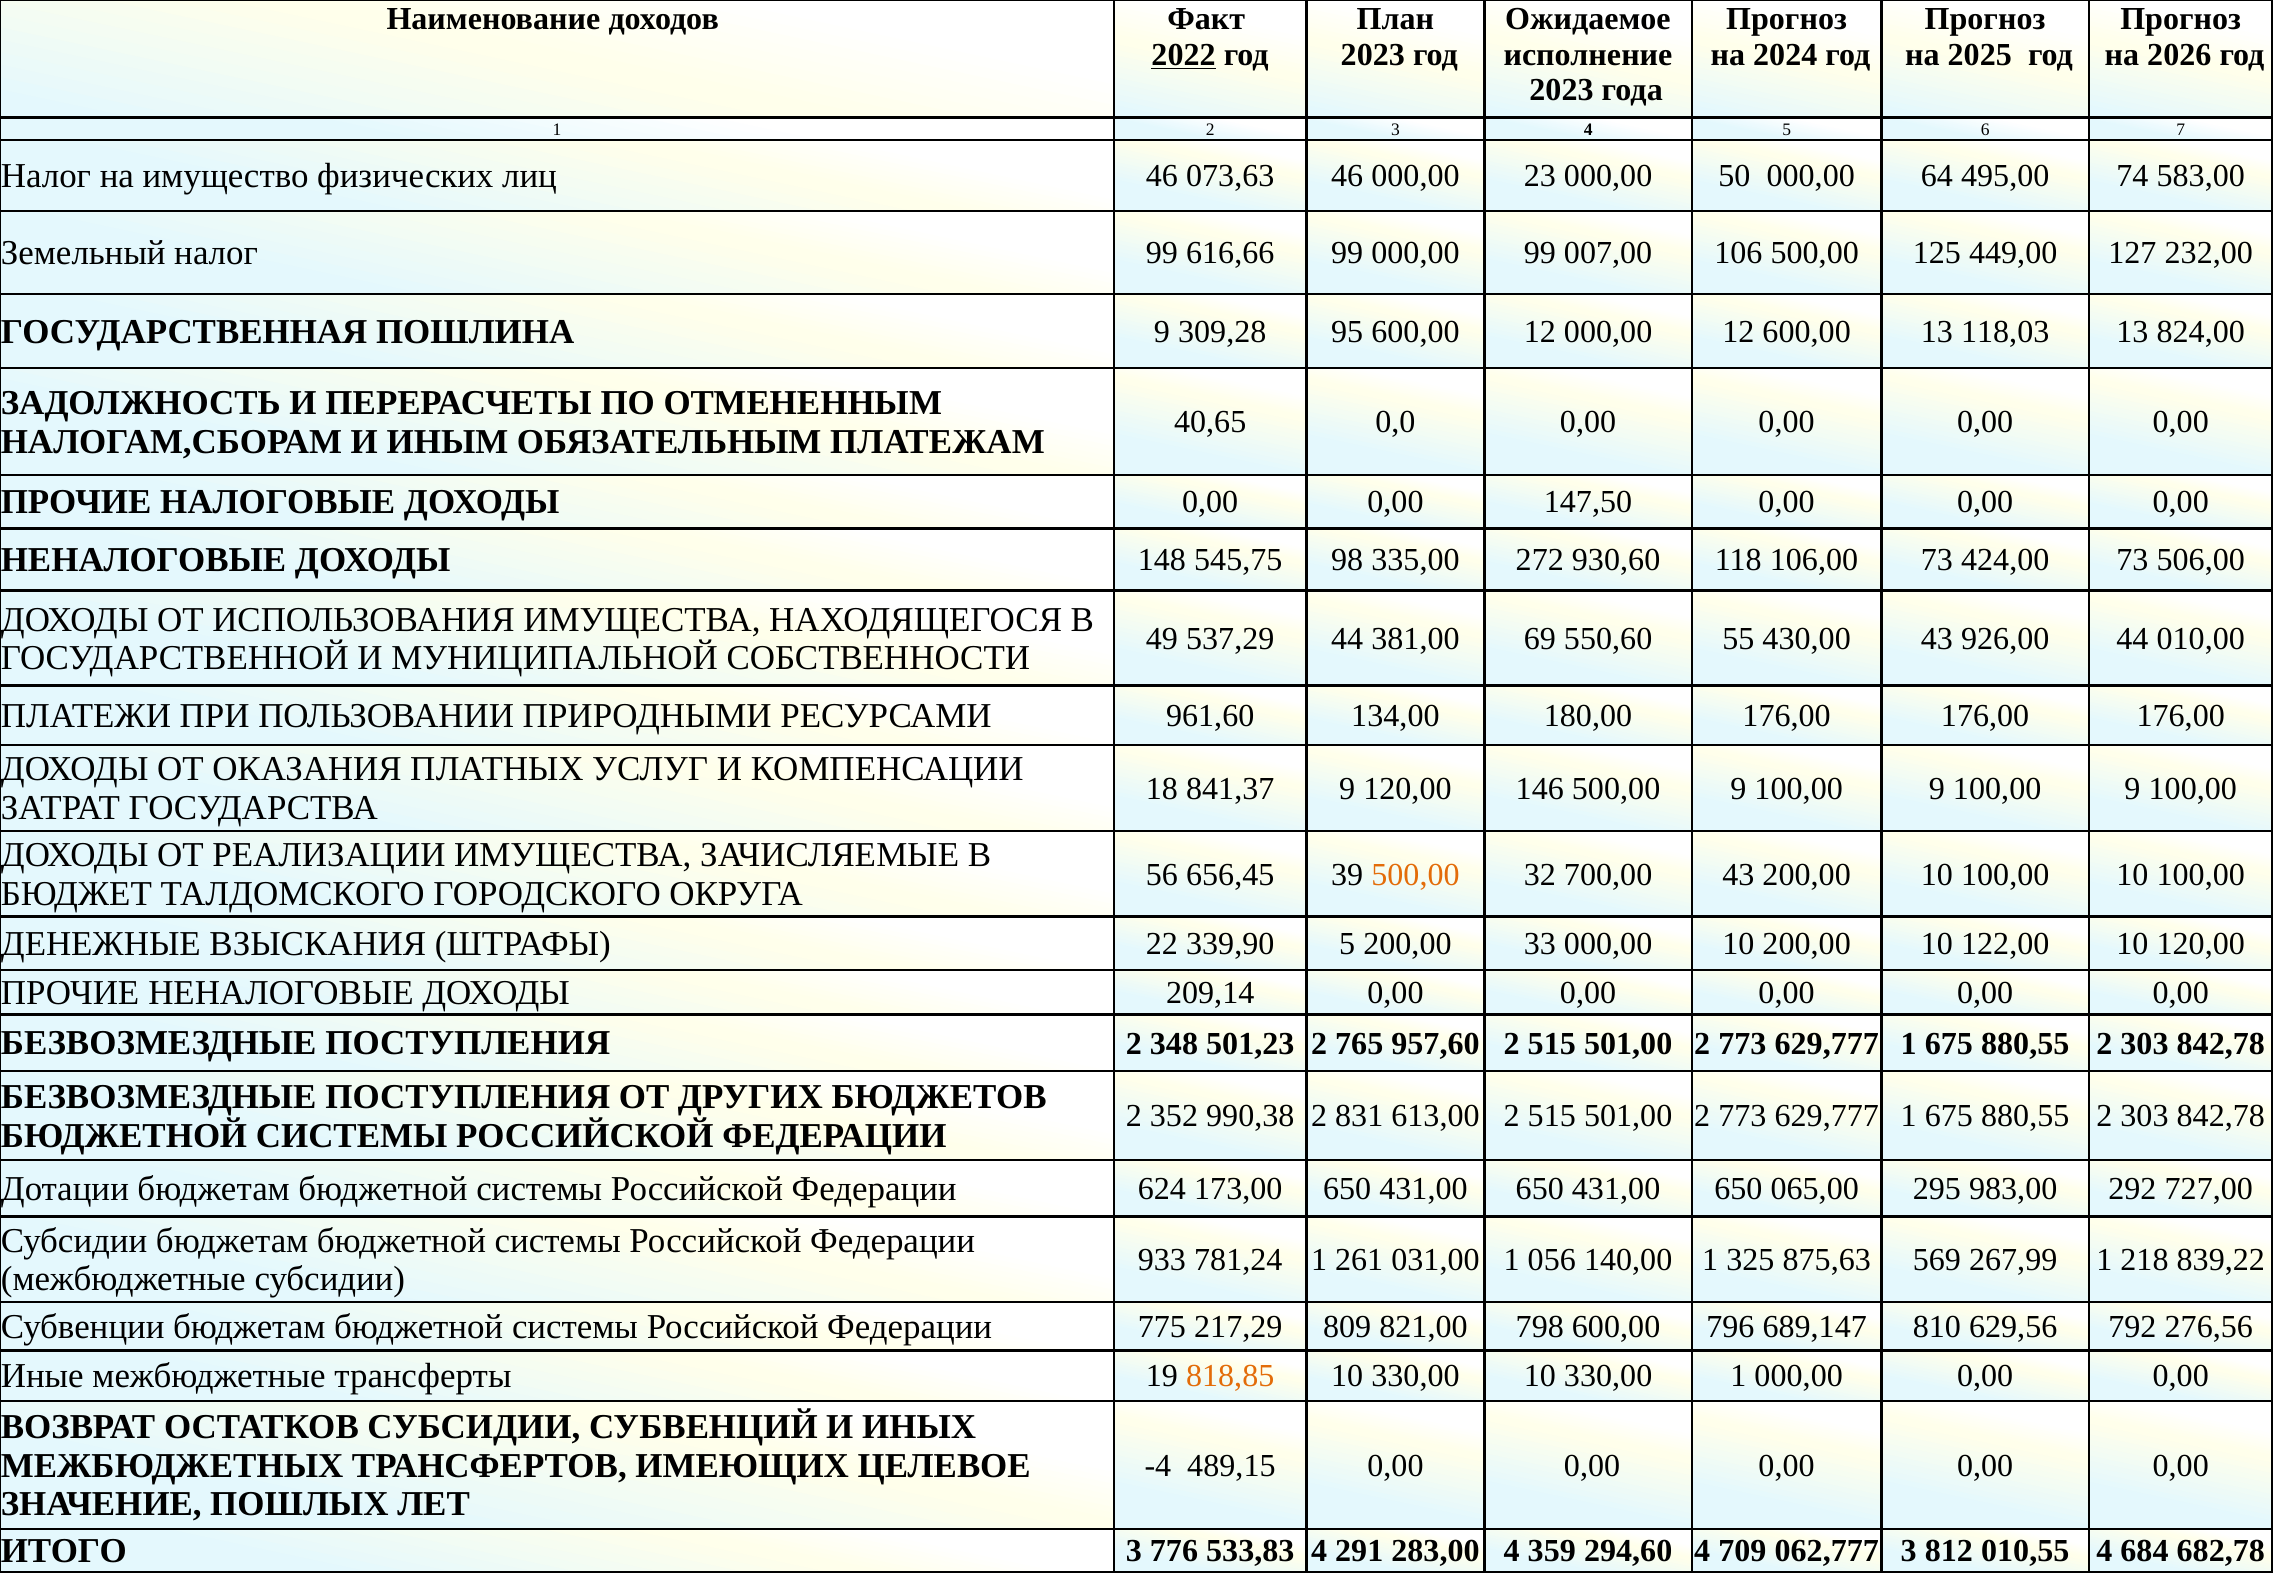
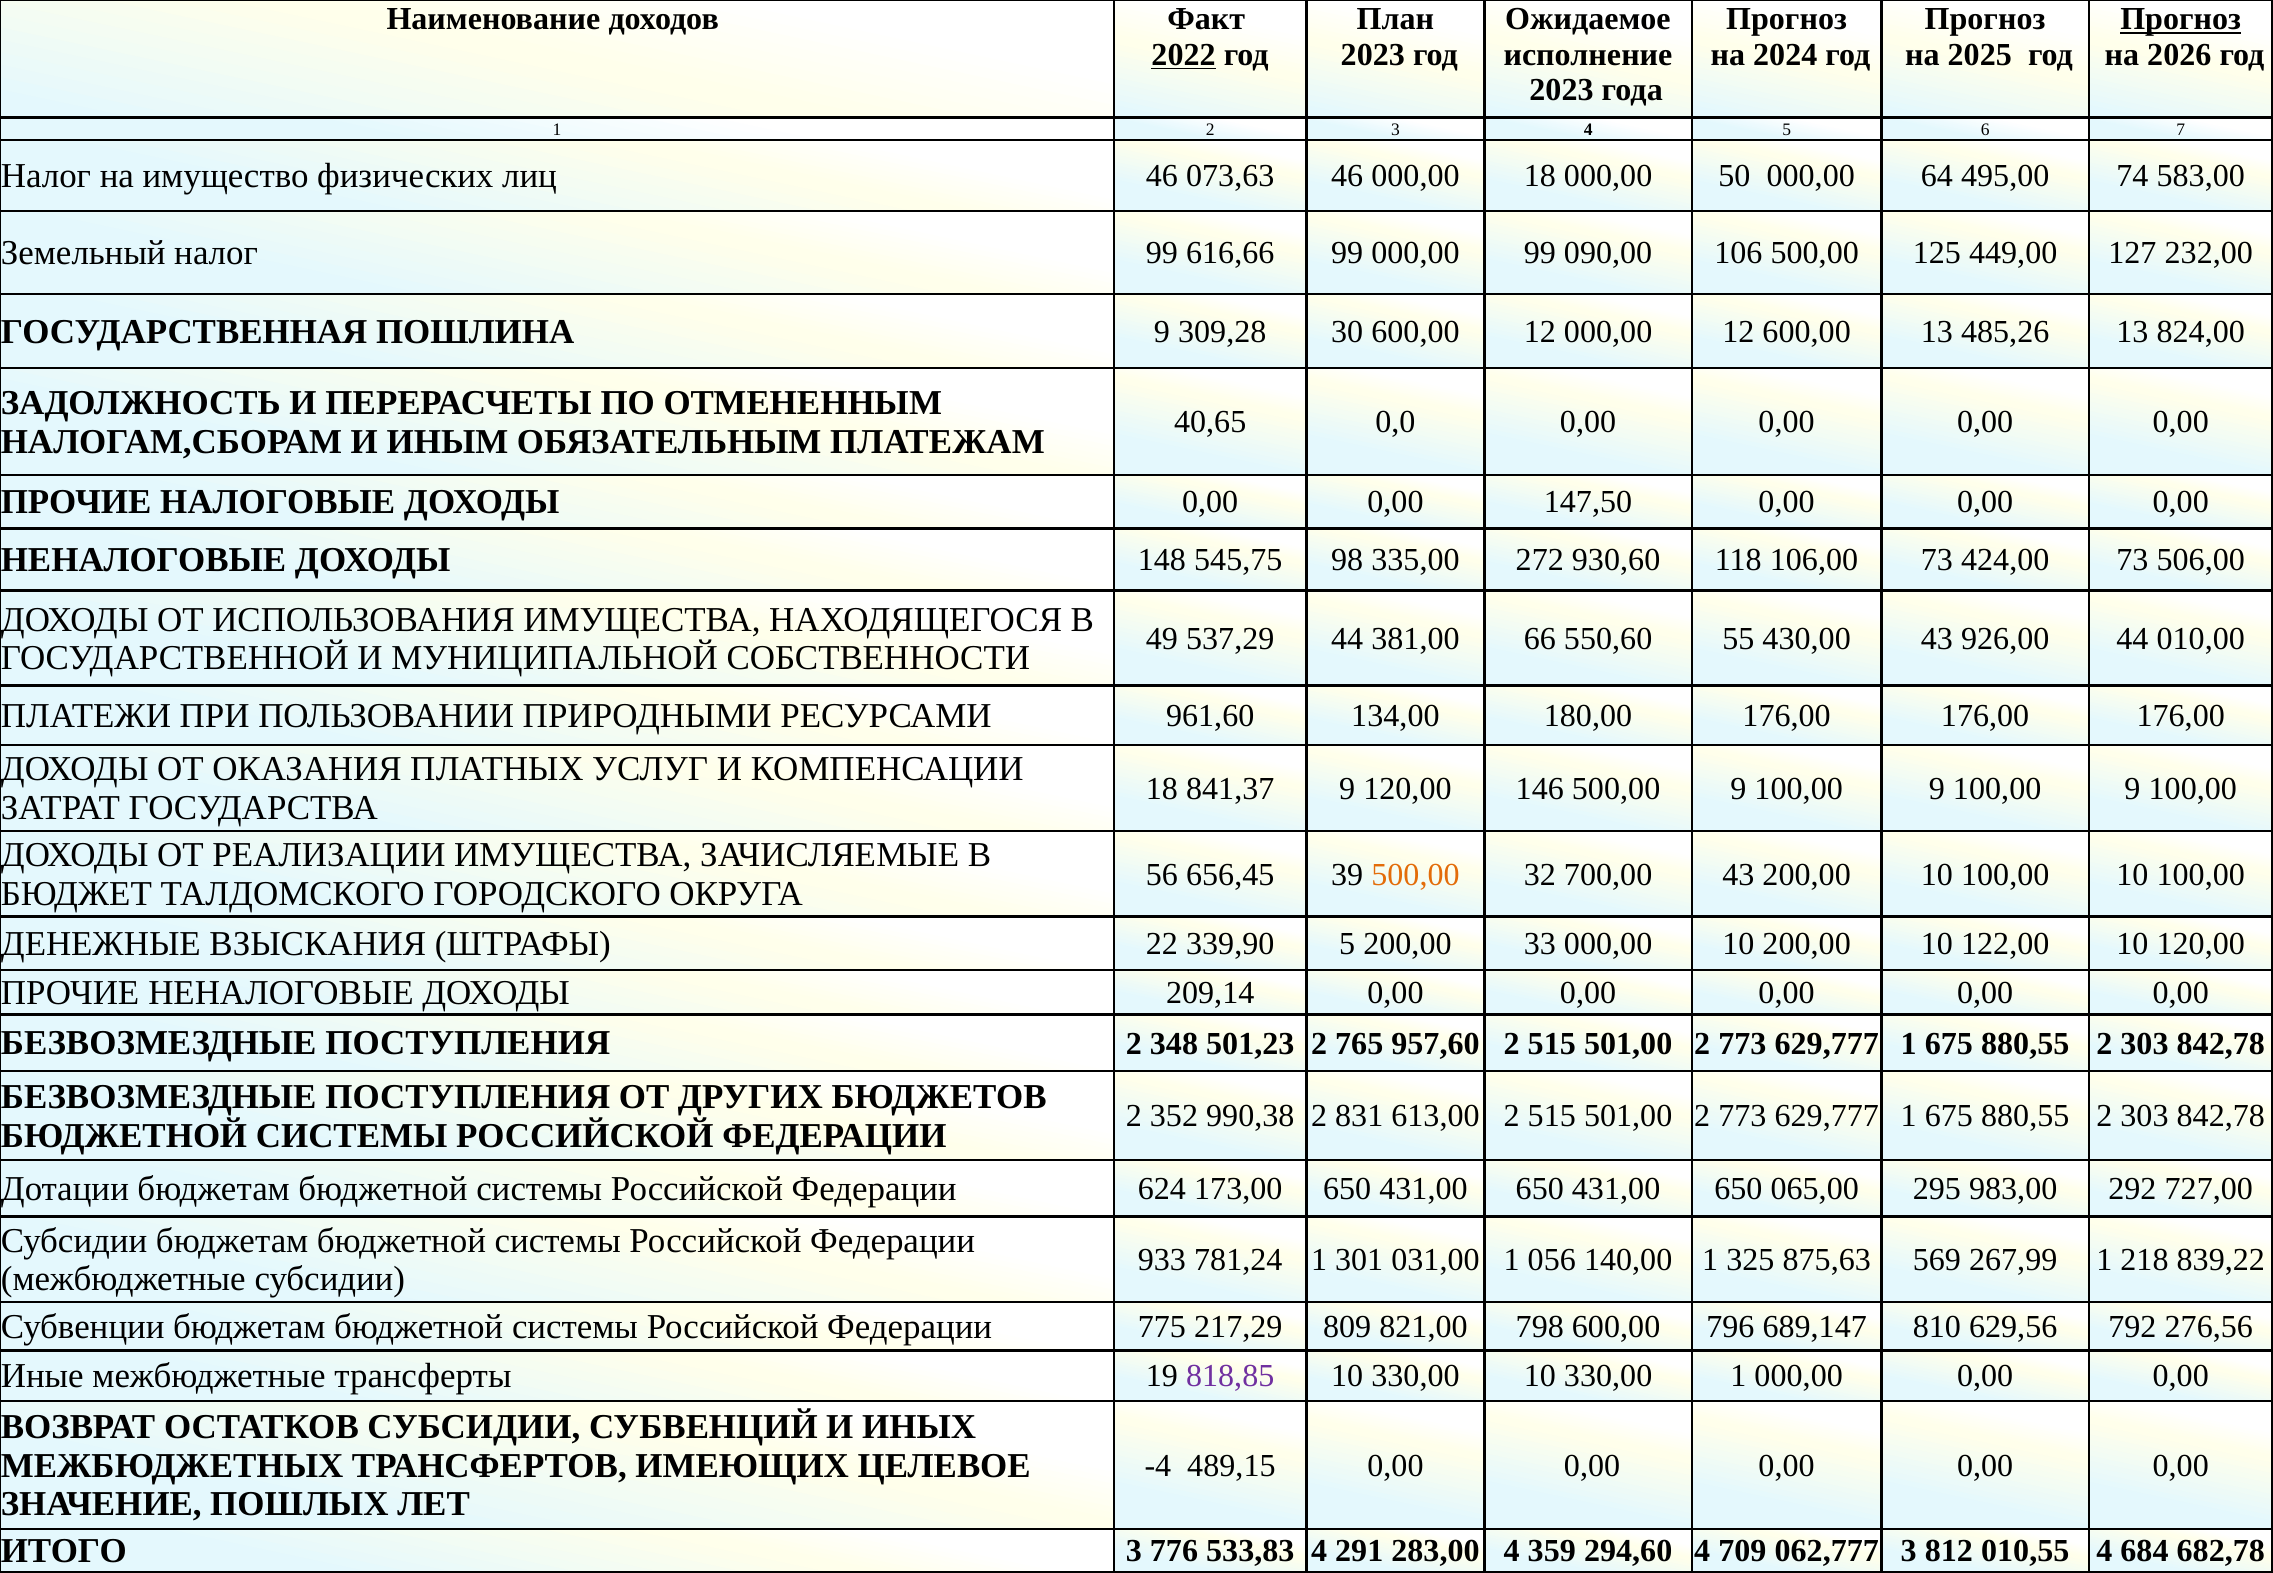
Прогноз underline: none -> present (2181, 19)
000,00 23: 23 -> 18 (1540, 176)
007,00: 007,00 -> 090,00 (1608, 253)
95: 95 -> 30 (1347, 332)
118,03: 118,03 -> 485,26 (2005, 332)
69: 69 -> 66 (1540, 639)
261: 261 -> 301 (1359, 1260)
818,85 colour: orange -> purple (1230, 1377)
